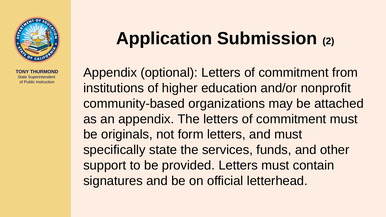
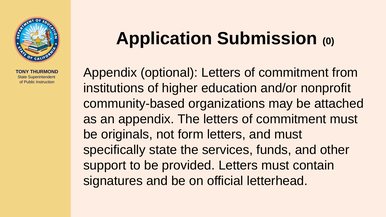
2: 2 -> 0 (328, 41)
